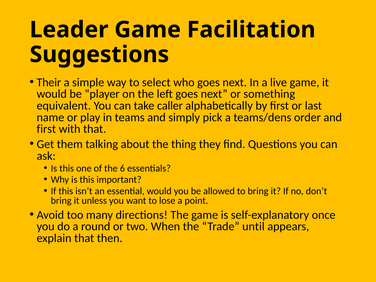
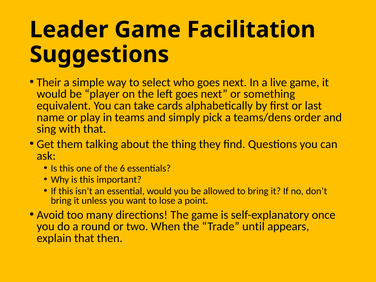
caller: caller -> cards (170, 106)
first: first -> sing (46, 129)
